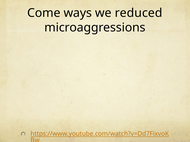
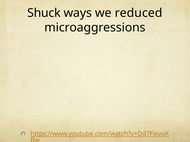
Come: Come -> Shuck (44, 13)
